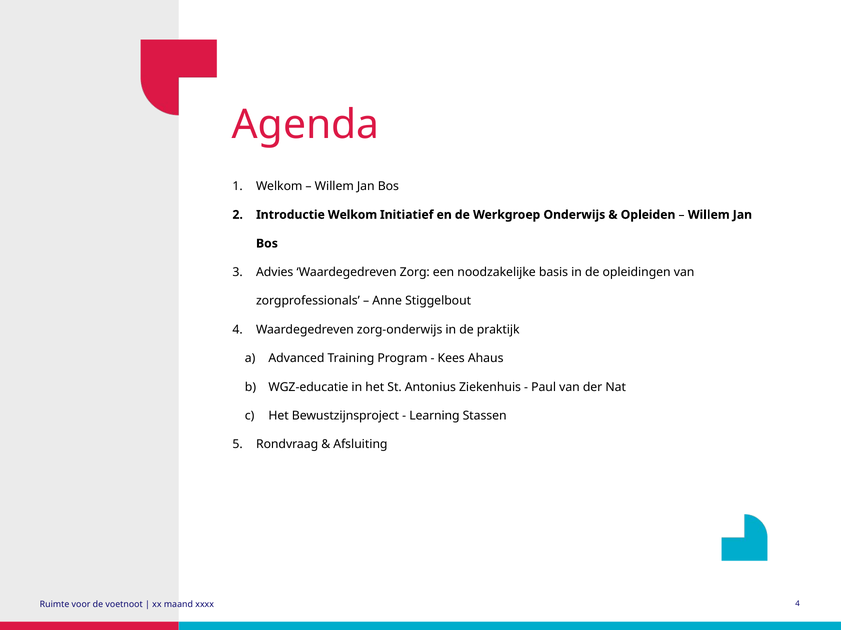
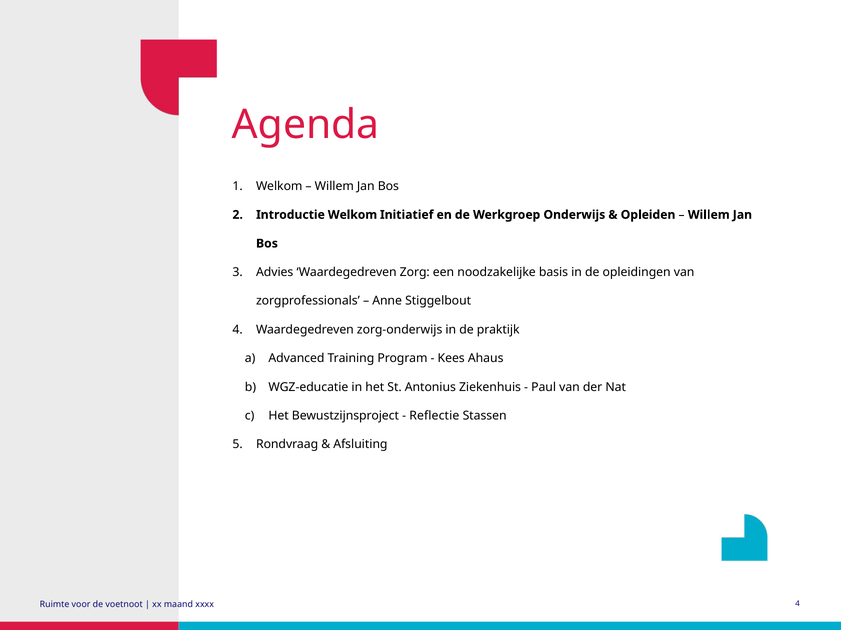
Learning: Learning -> Reflectie (434, 416)
